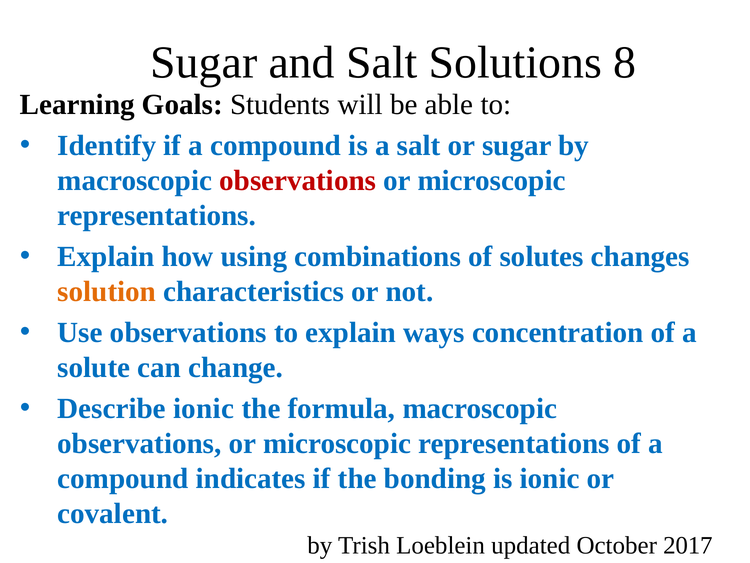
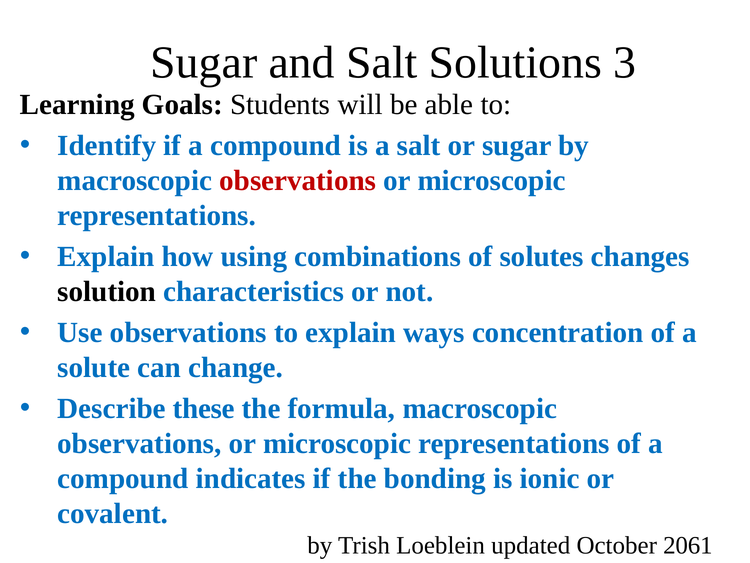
8: 8 -> 3 (625, 63)
solution colour: orange -> black (107, 291)
Describe ionic: ionic -> these (204, 408)
2017: 2017 -> 2061 (688, 545)
